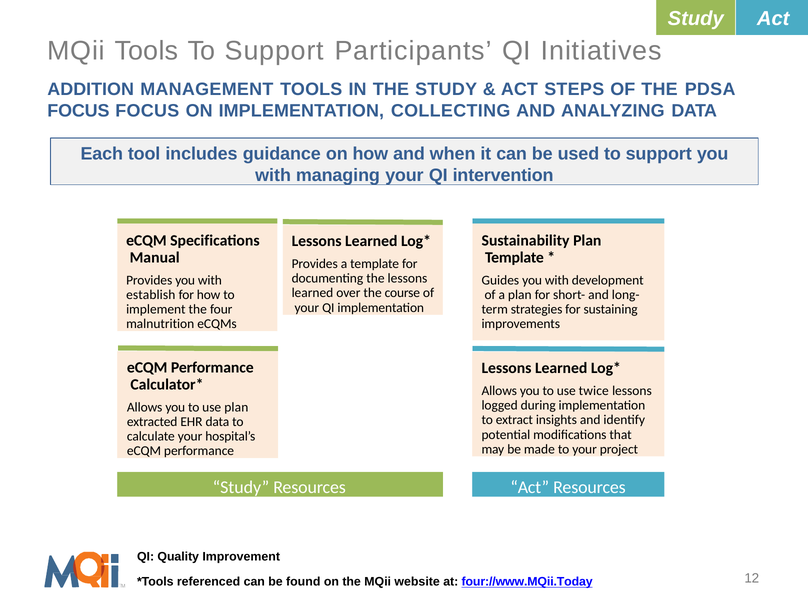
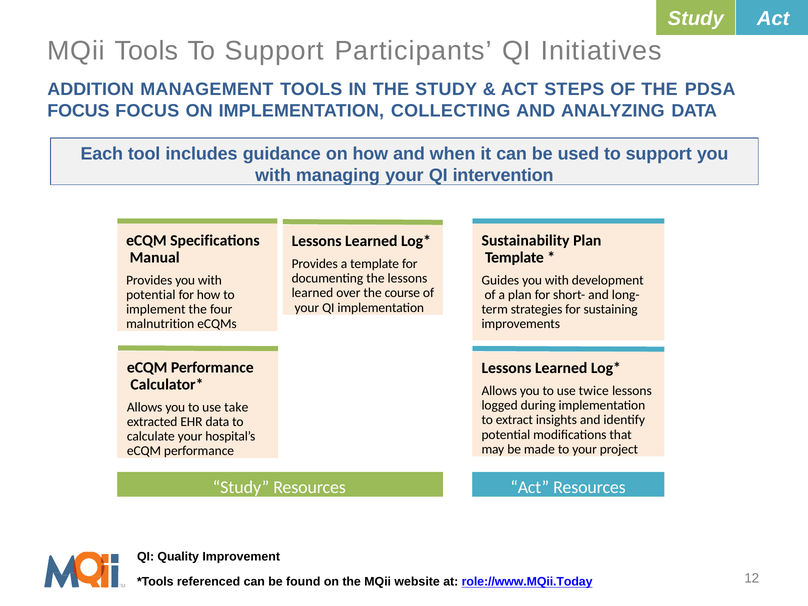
establish: establish -> potential (151, 295)
use plan: plan -> take (236, 407)
four://www.MQii.Today: four://www.MQii.Today -> role://www.MQii.Today (527, 582)
